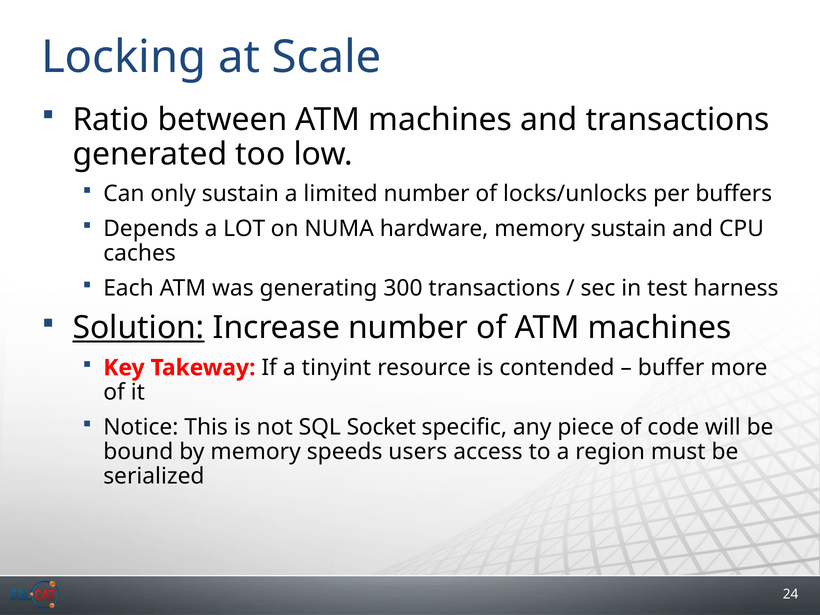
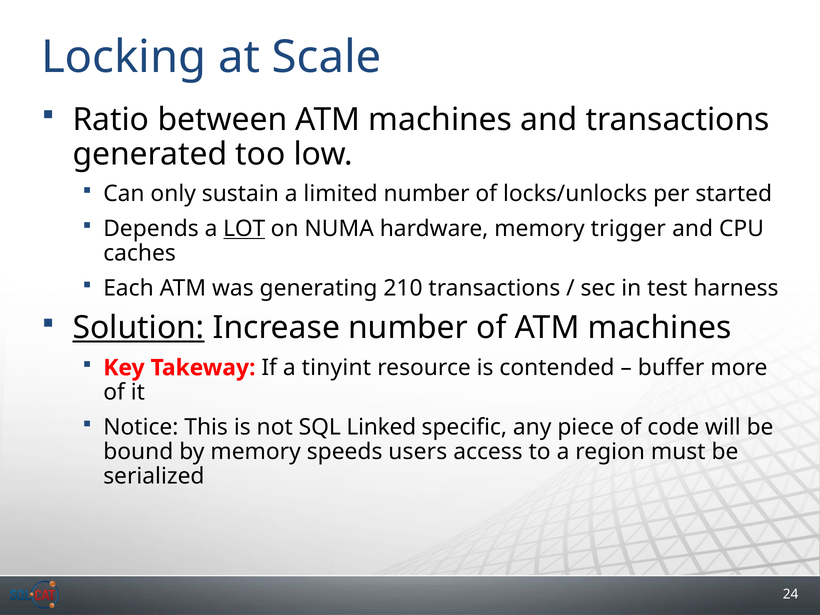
buffers: buffers -> started (734, 194)
LOT underline: none -> present (244, 229)
memory sustain: sustain -> trigger (628, 229)
300: 300 -> 210 (403, 288)
Socket: Socket -> Linked (381, 427)
